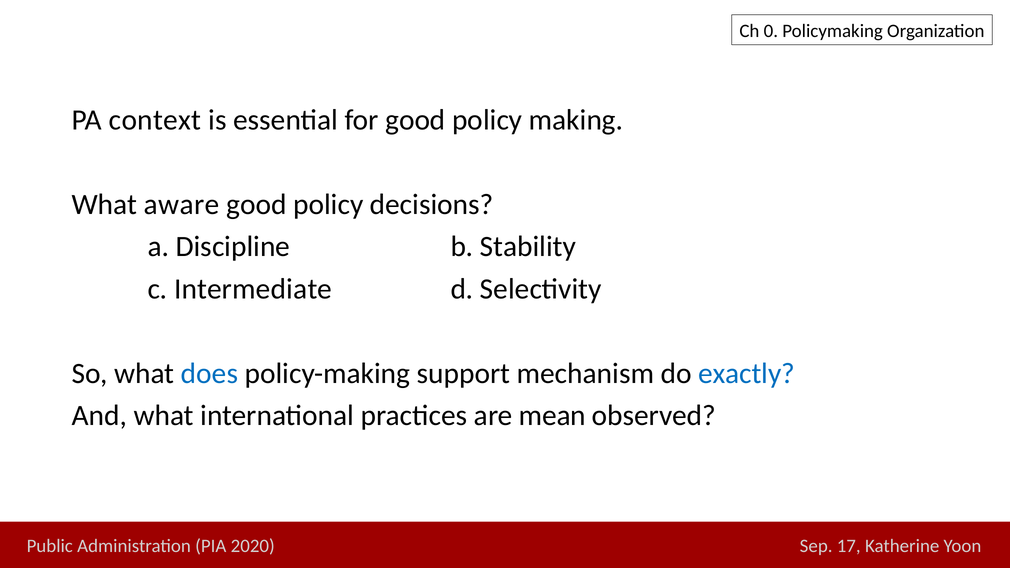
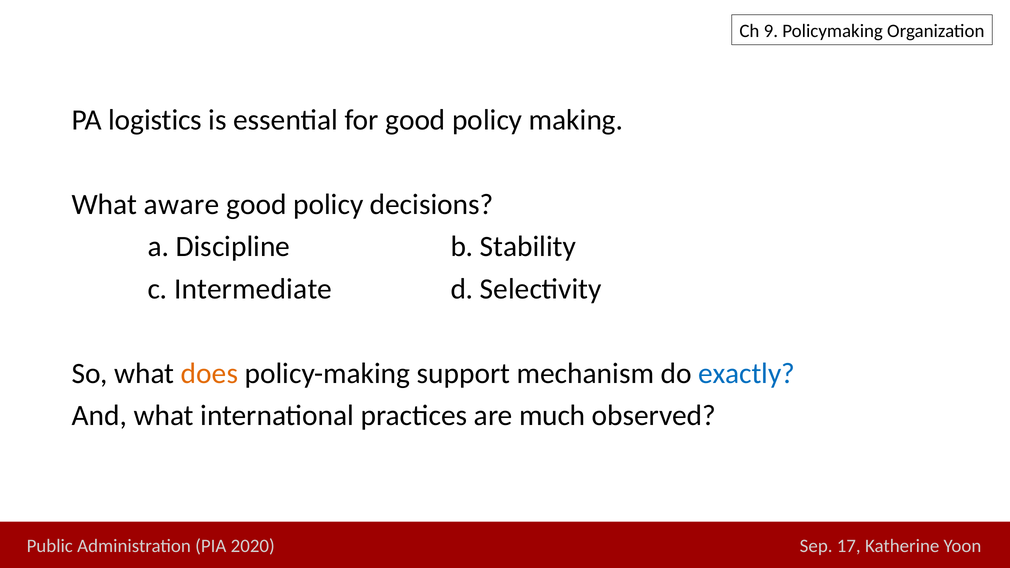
0: 0 -> 9 (771, 31)
context: context -> logistics (155, 120)
does colour: blue -> orange (210, 374)
mean: mean -> much (552, 416)
